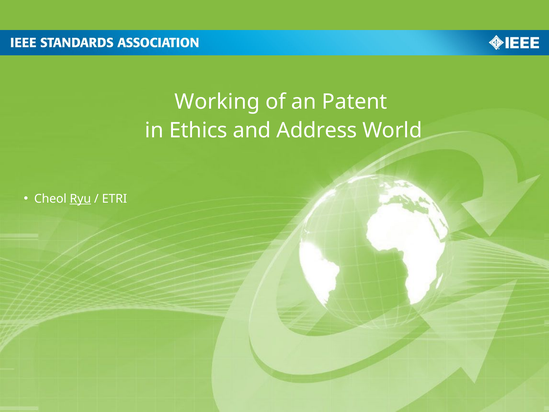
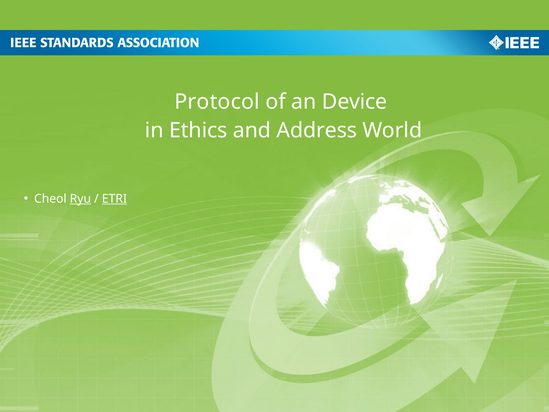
Working: Working -> Protocol (217, 102)
Patent: Patent -> Device (355, 102)
ETRI underline: none -> present (114, 199)
